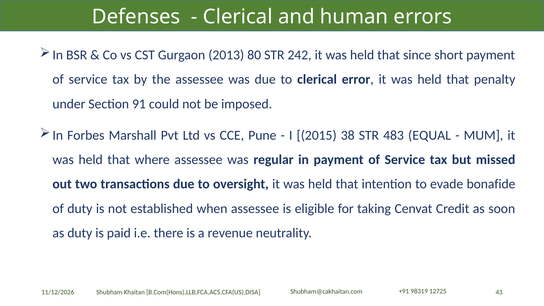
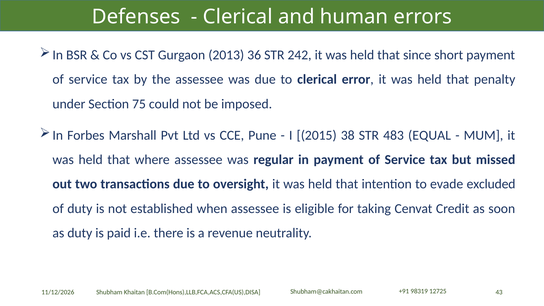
80: 80 -> 36 (254, 55)
91: 91 -> 75 (139, 104)
bonafide: bonafide -> excluded (491, 184)
